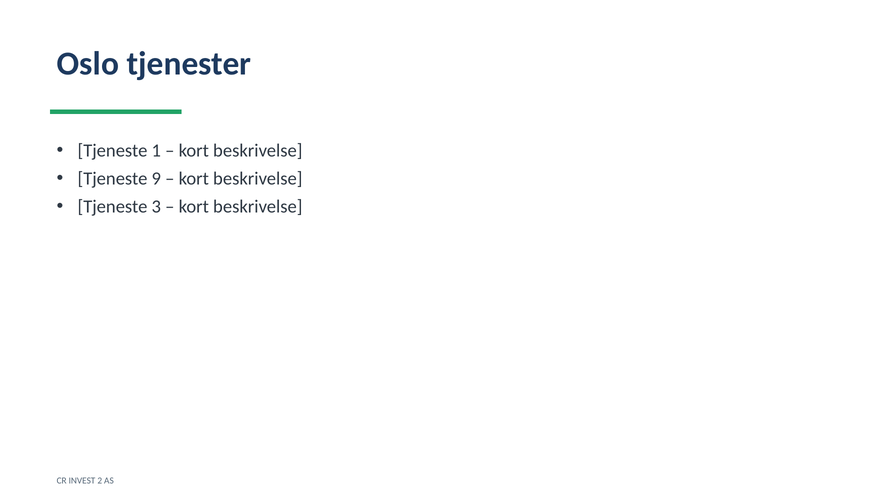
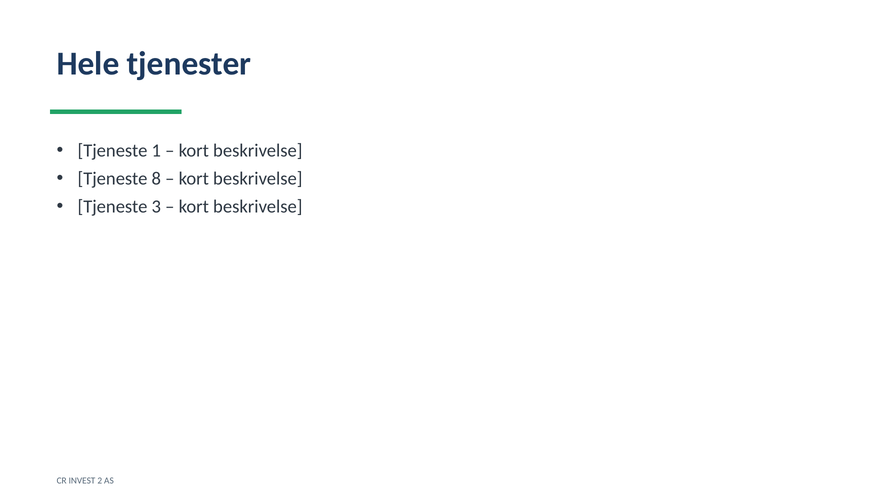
Oslo: Oslo -> Hele (88, 64)
9: 9 -> 8 (156, 179)
